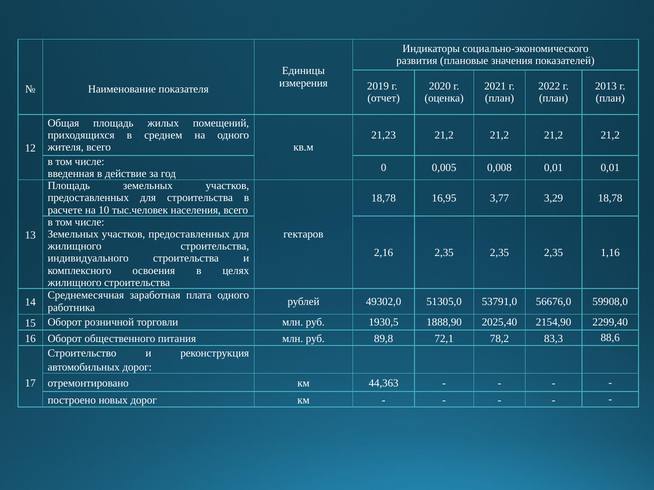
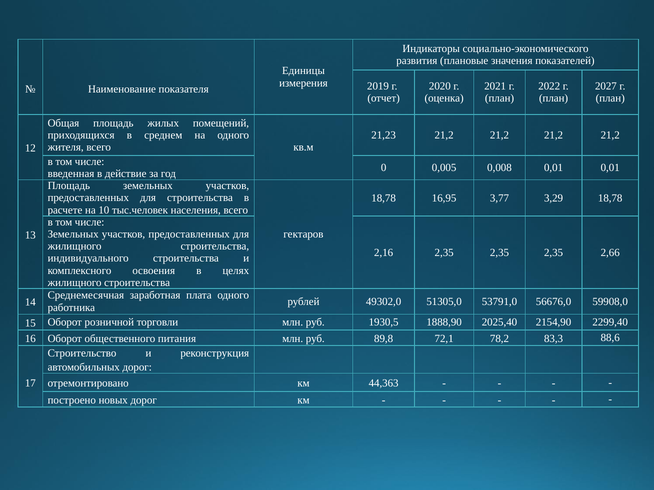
2013: 2013 -> 2027 (606, 86)
1,16: 1,16 -> 2,66 (610, 253)
